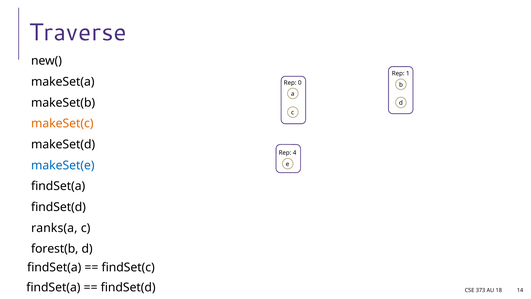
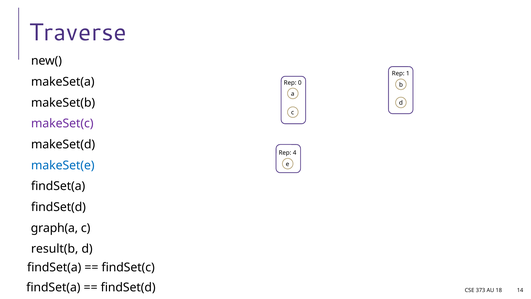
makeSet(c colour: orange -> purple (62, 123)
ranks(a: ranks(a -> graph(a (54, 228)
forest(b: forest(b -> result(b (55, 249)
